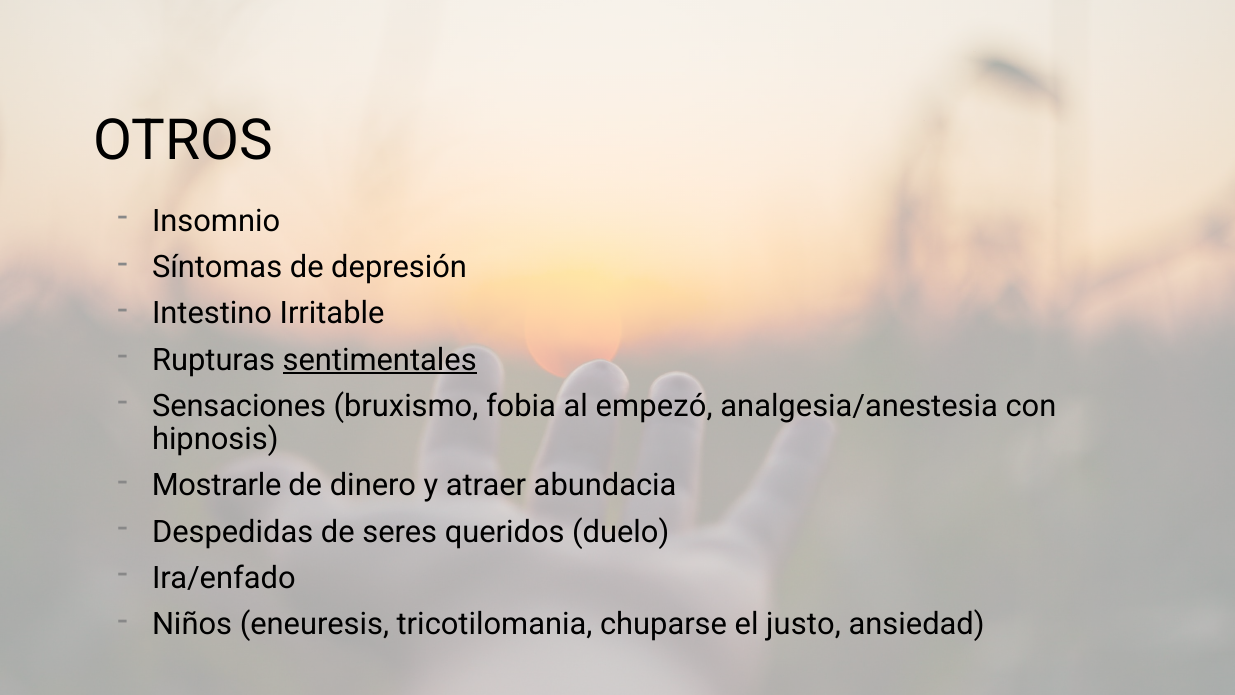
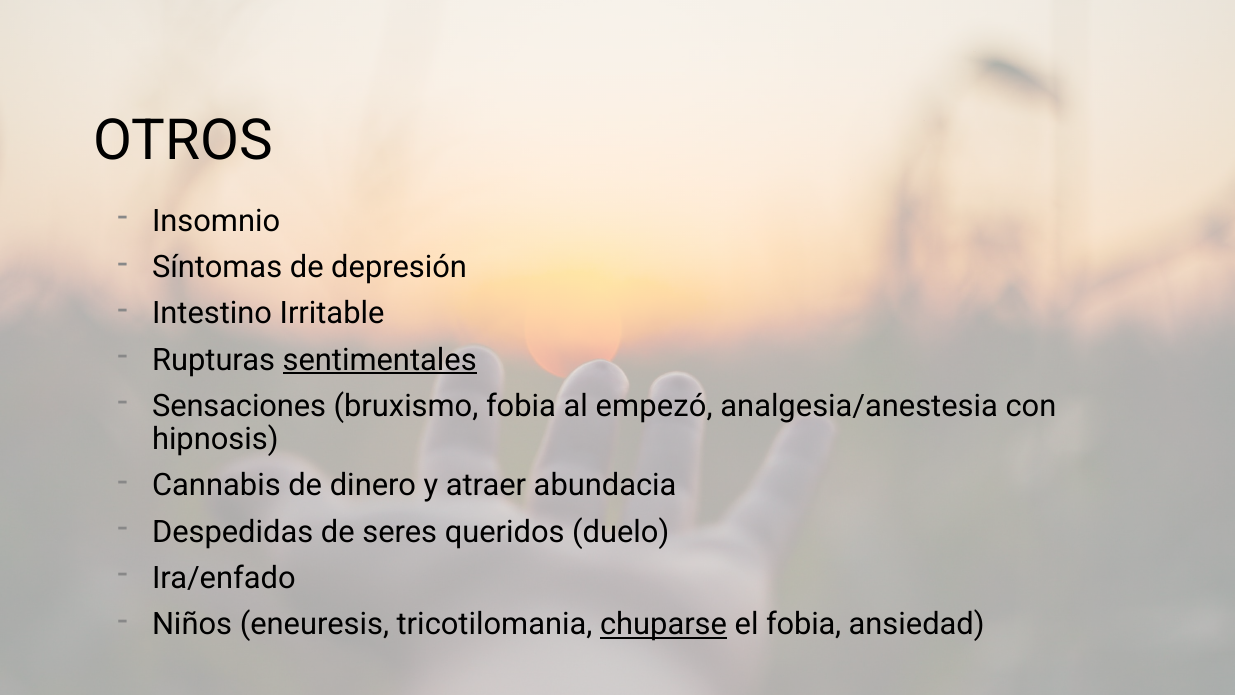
Mostrarle: Mostrarle -> Cannabis (216, 485)
chuparse underline: none -> present (664, 624)
el justo: justo -> fobia (804, 624)
